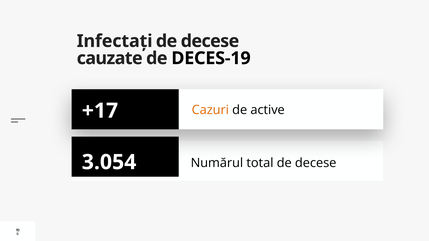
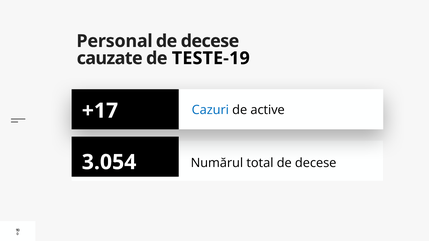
Infectați: Infectați -> Personal (115, 41)
DECES-19: DECES-19 -> TESTE-19 (211, 58)
Cazuri colour: orange -> blue (210, 110)
